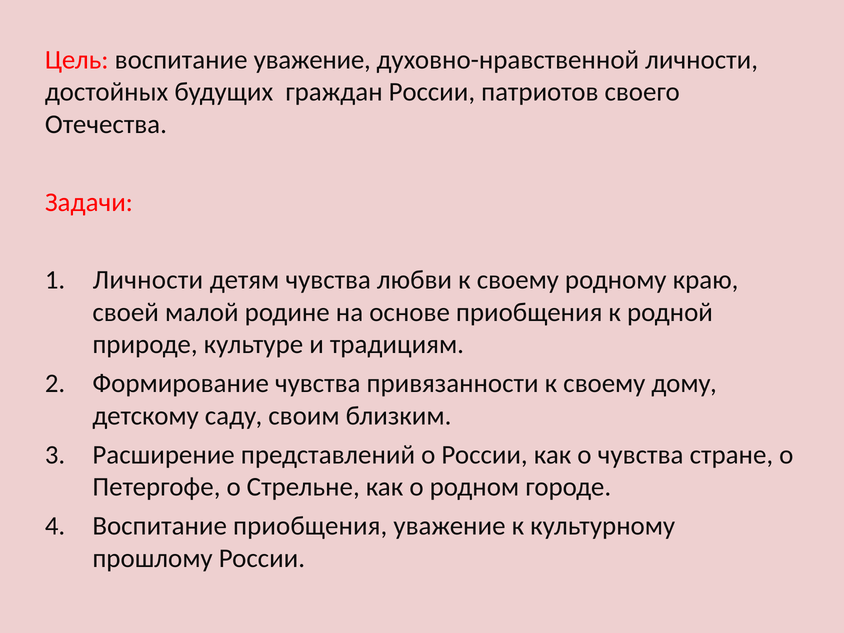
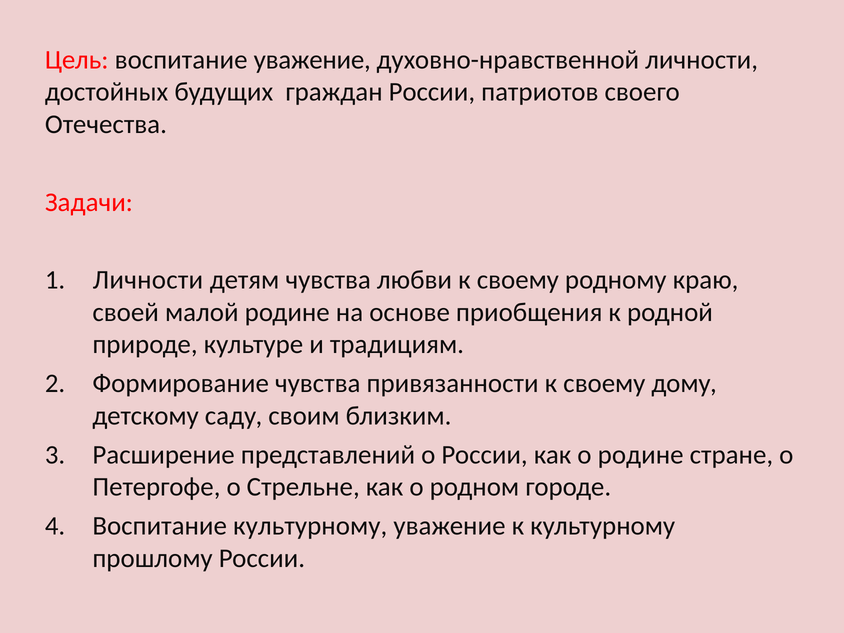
о чувства: чувства -> родине (641, 455)
Воспитание приобщения: приобщения -> культурному (310, 526)
